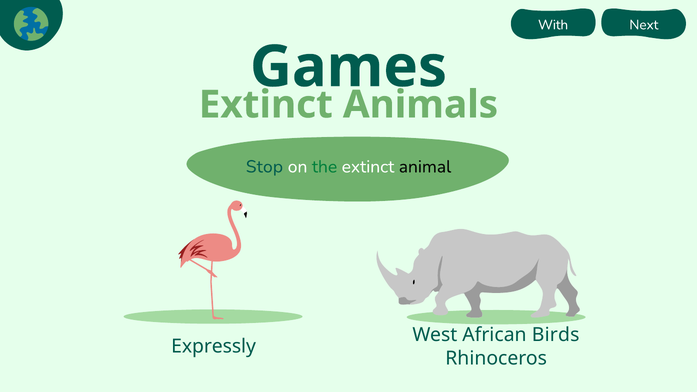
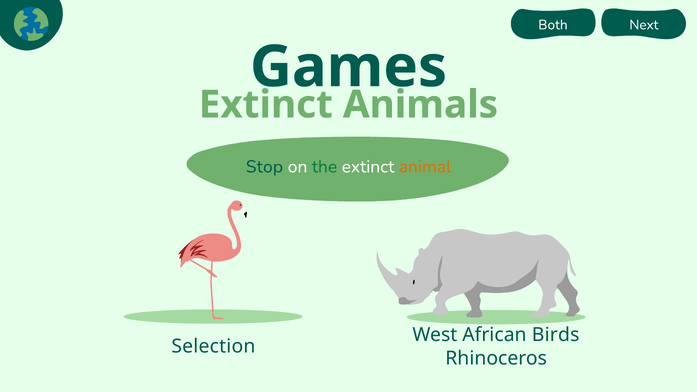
With: With -> Both (553, 25)
animal colour: black -> orange (425, 167)
Expressly: Expressly -> Selection (213, 347)
